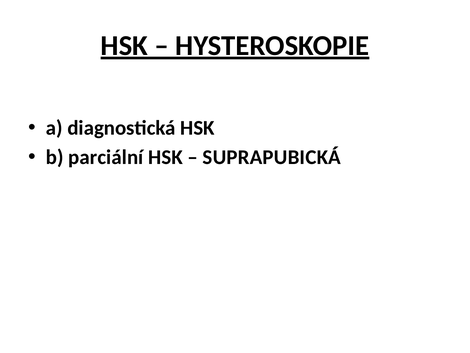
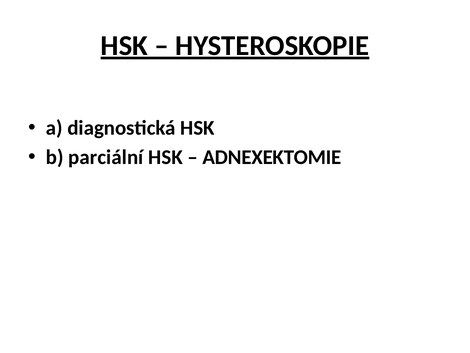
SUPRAPUBICKÁ: SUPRAPUBICKÁ -> ADNEXEKTOMIE (272, 157)
